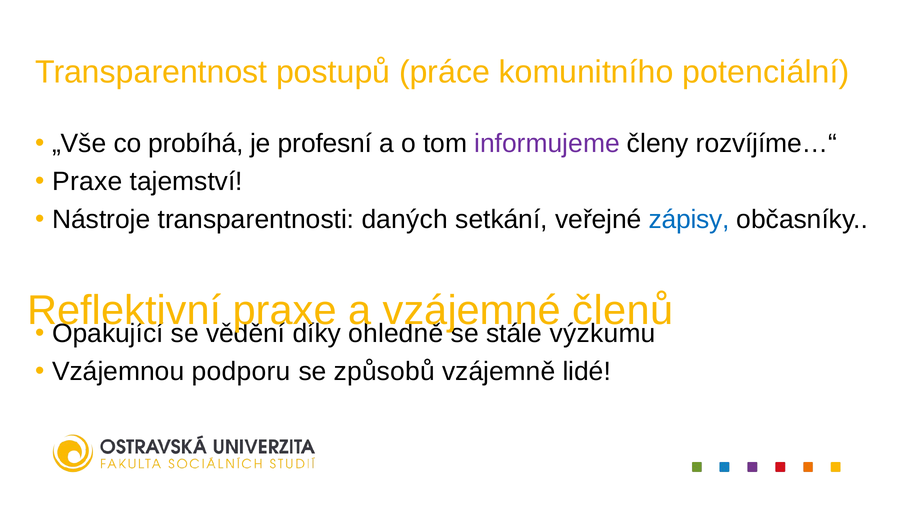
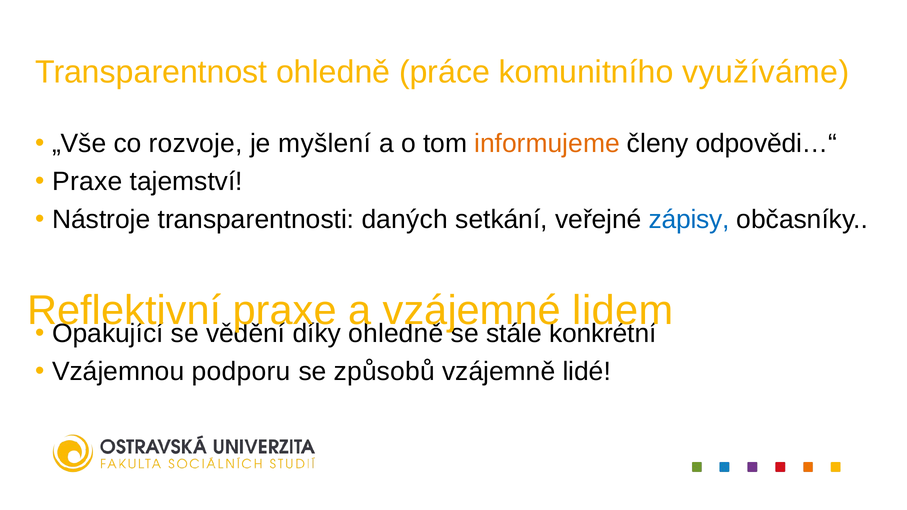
Transparentnost postupů: postupů -> ohledně (333, 72)
potenciální: potenciální -> využíváme (766, 72)
probíhá: probíhá -> rozvoje (196, 144)
profesní: profesní -> myšlení (325, 144)
informujeme colour: purple -> orange (547, 144)
rozvíjíme…“: rozvíjíme…“ -> odpovědi…“ (766, 144)
členů: členů -> lidem (623, 311)
výzkumu: výzkumu -> konkrétní (603, 334)
